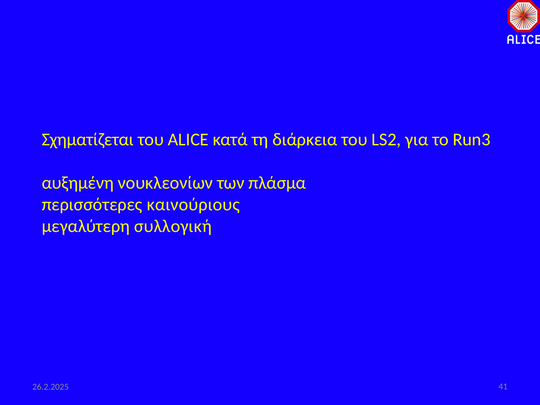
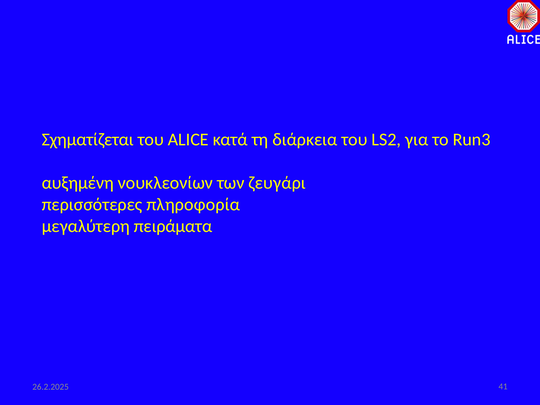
πλάσμα: πλάσμα -> ζευγάρι (277, 183)
καινούριους: καινούριους -> πληροφορία (193, 204)
συλλογική: συλλογική -> πειράματα (173, 226)
